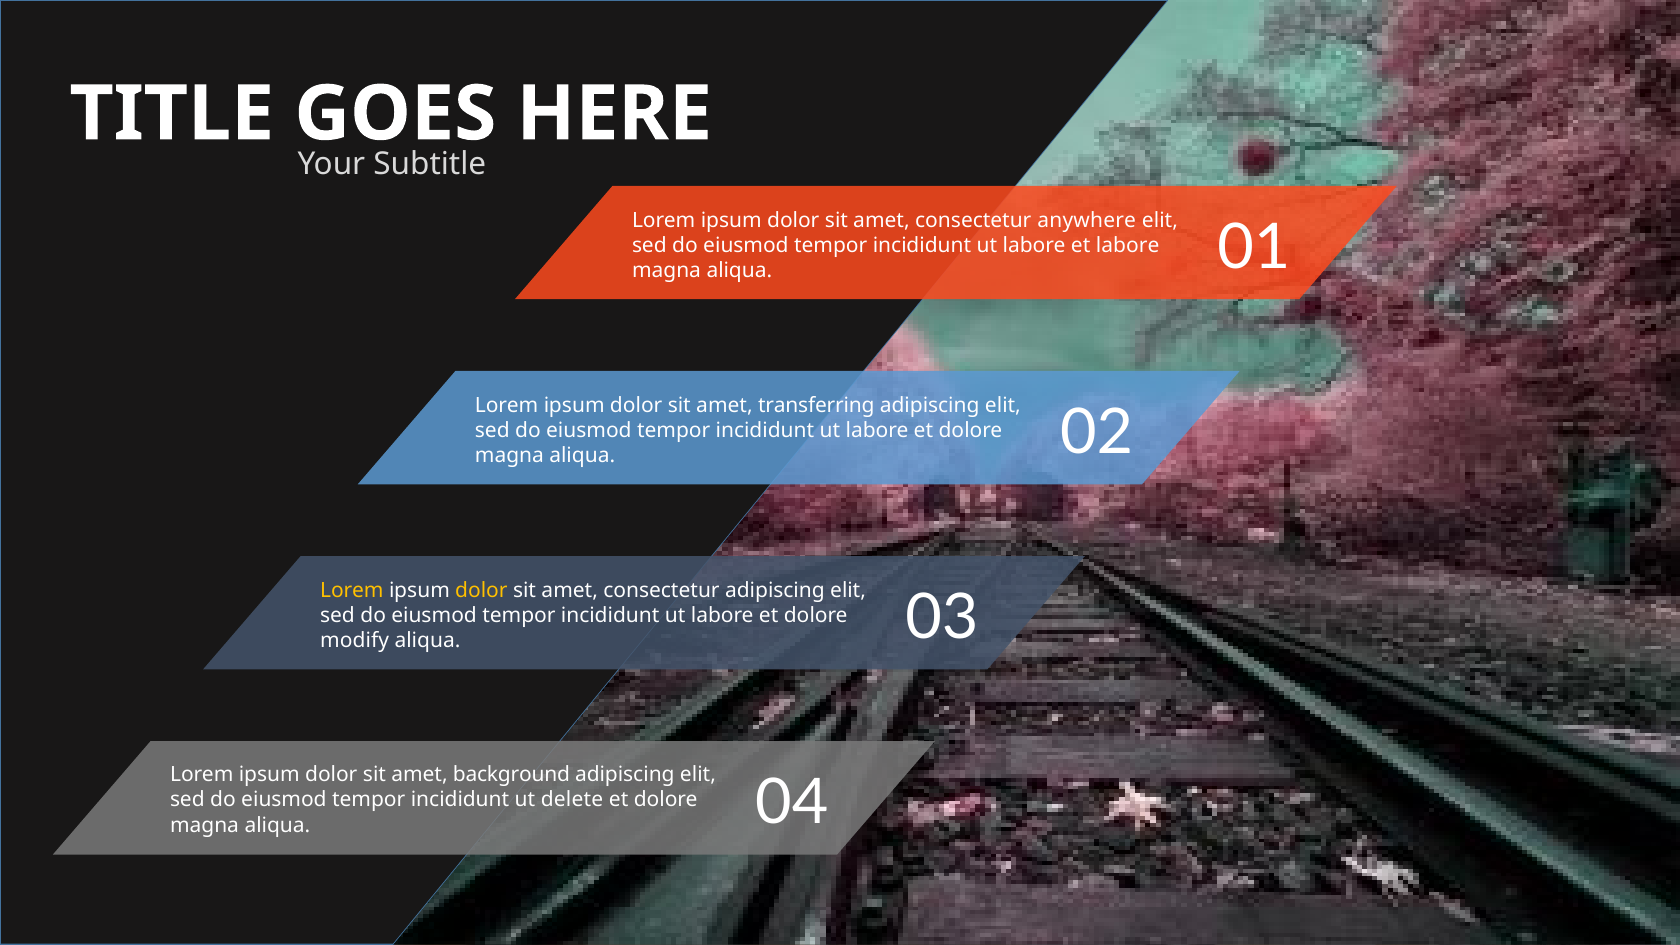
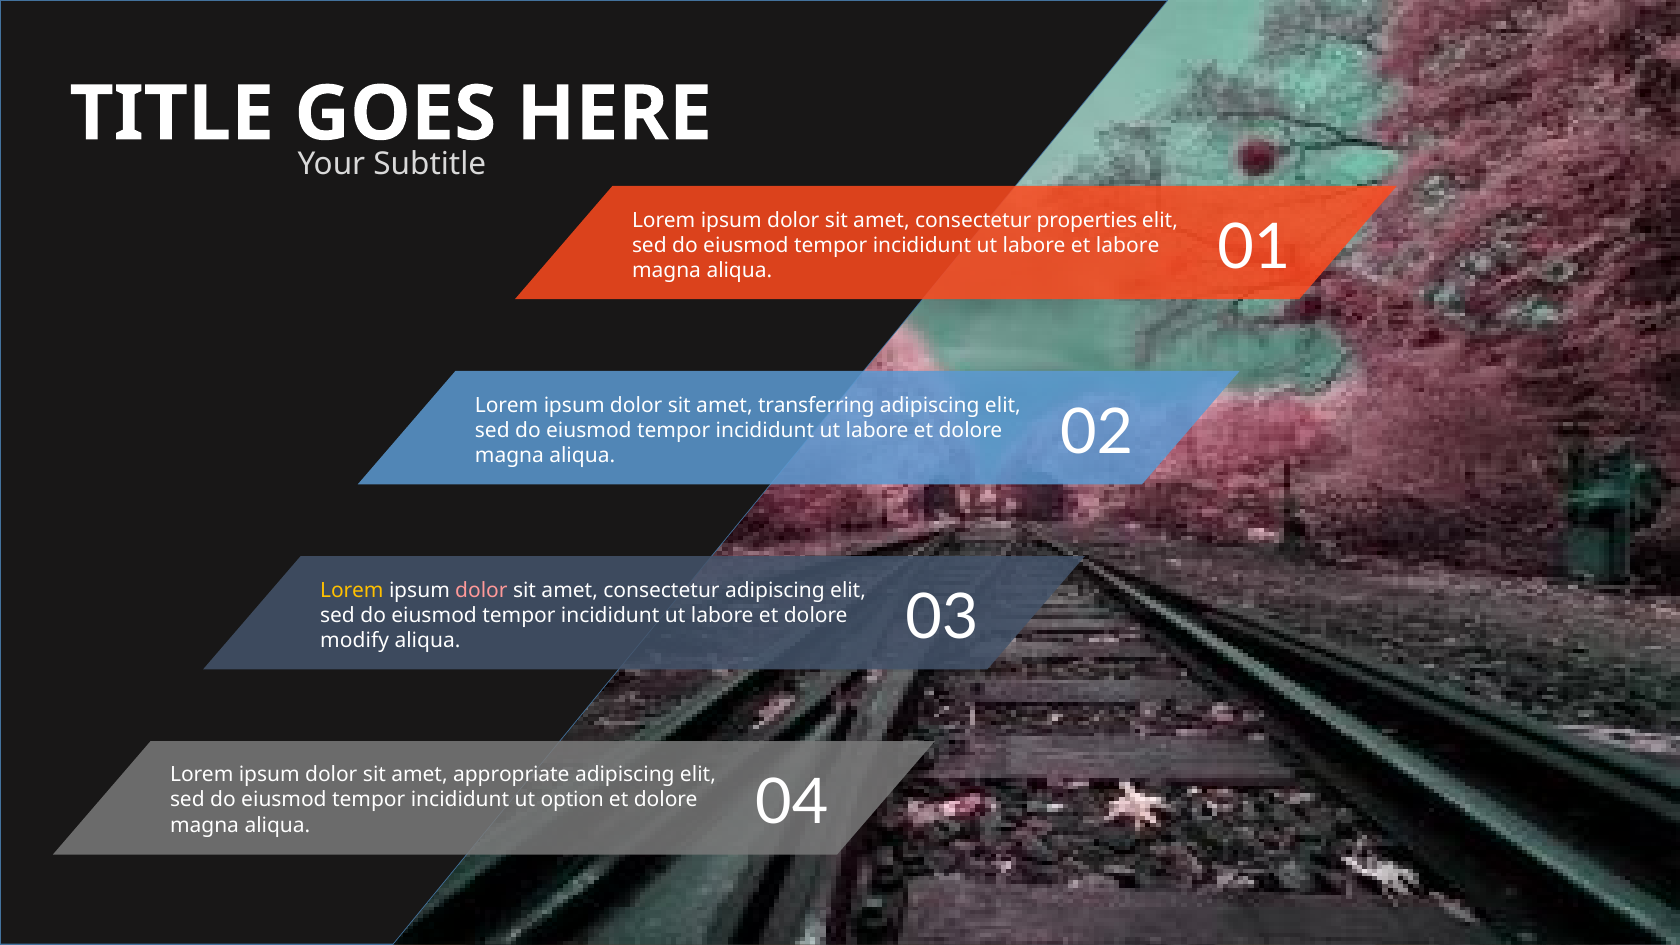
anywhere: anywhere -> properties (1087, 220)
dolor colour: yellow -> pink (481, 590)
background: background -> appropriate (511, 775)
delete: delete -> option (572, 800)
